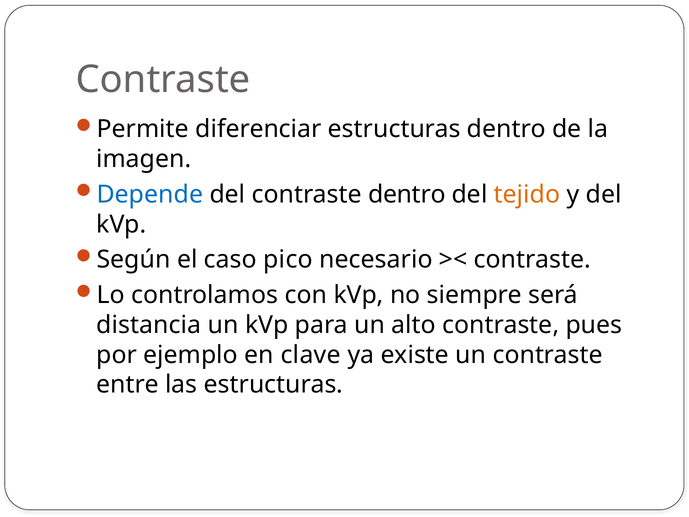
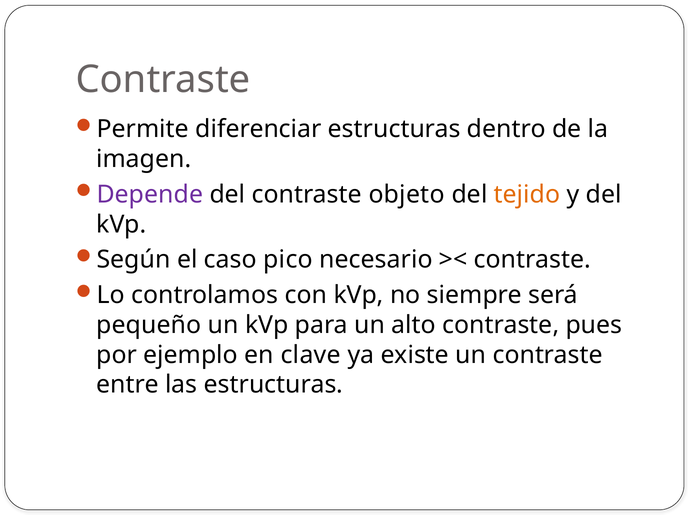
Depende colour: blue -> purple (150, 194)
contraste dentro: dentro -> objeto (407, 194)
distancia: distancia -> pequeño (149, 325)
